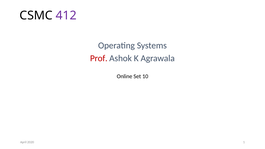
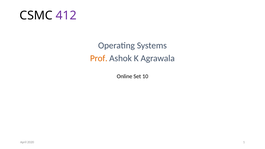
Prof colour: red -> orange (99, 58)
